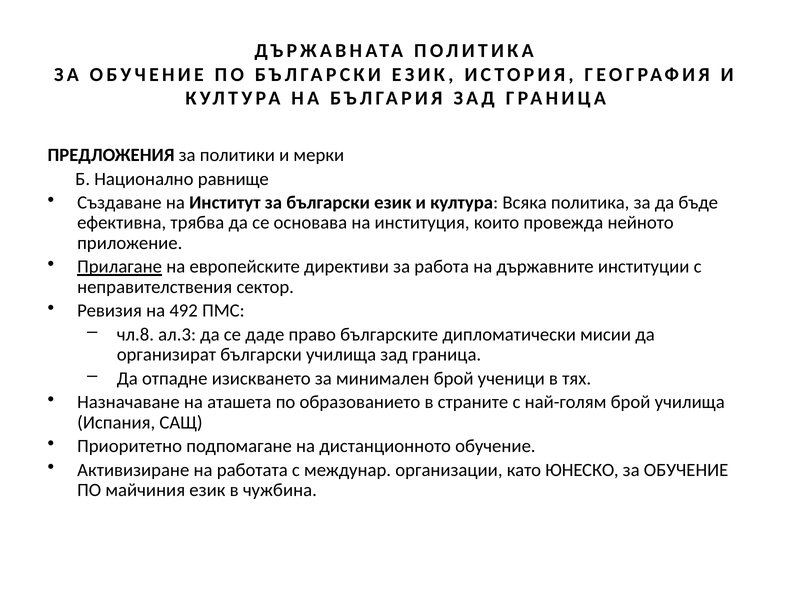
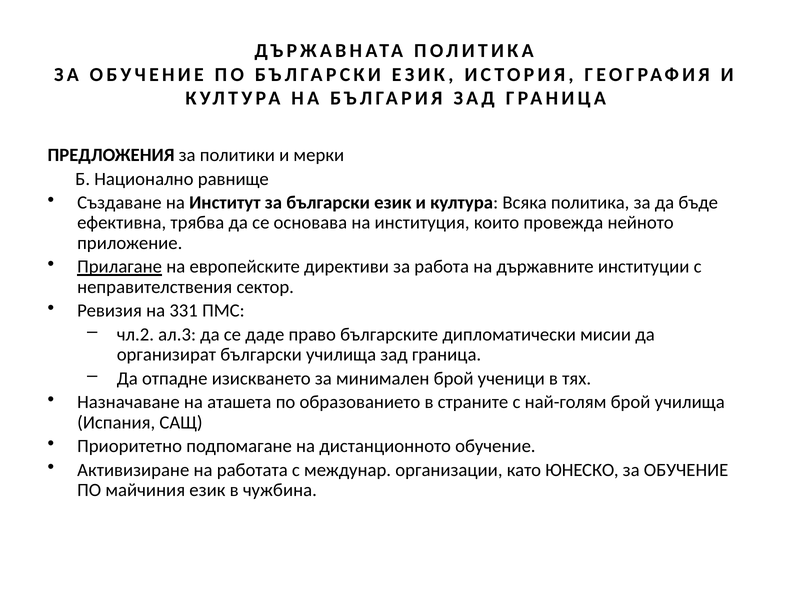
492: 492 -> 331 (184, 311)
чл.8: чл.8 -> чл.2 (135, 335)
